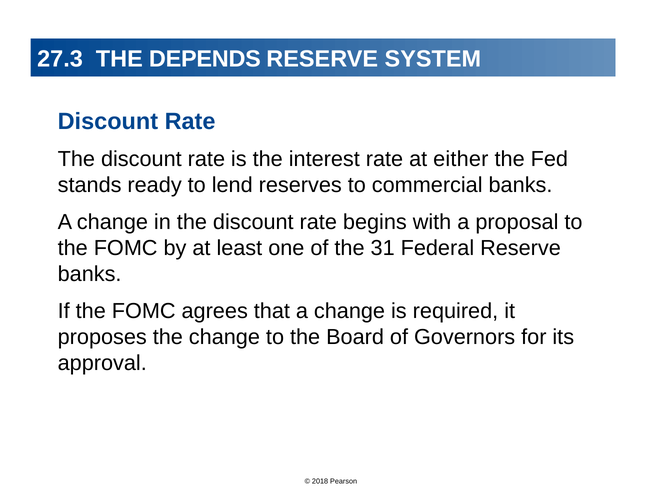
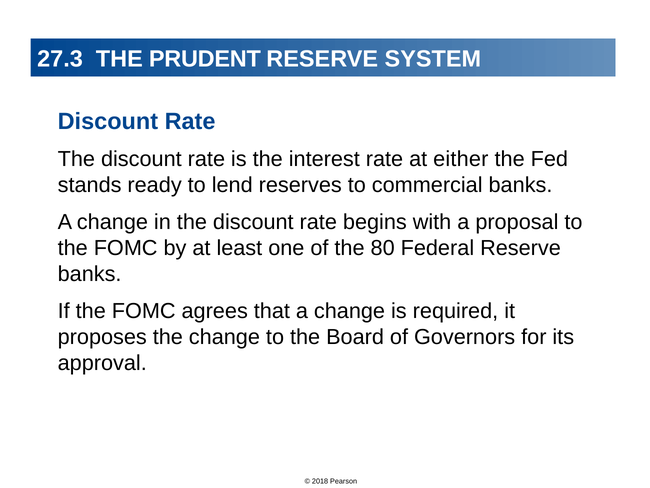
DEPENDS: DEPENDS -> PRUDENT (205, 59)
31: 31 -> 80 (383, 248)
